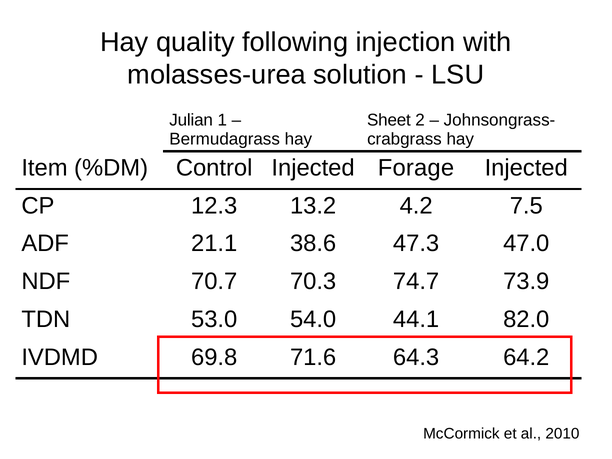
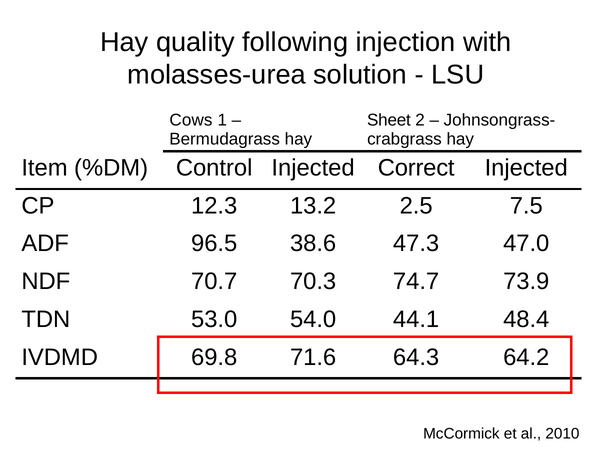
Julian: Julian -> Cows (191, 120)
Forage: Forage -> Correct (416, 168)
4.2: 4.2 -> 2.5 (416, 206)
21.1: 21.1 -> 96.5 (214, 244)
82.0: 82.0 -> 48.4 (526, 319)
